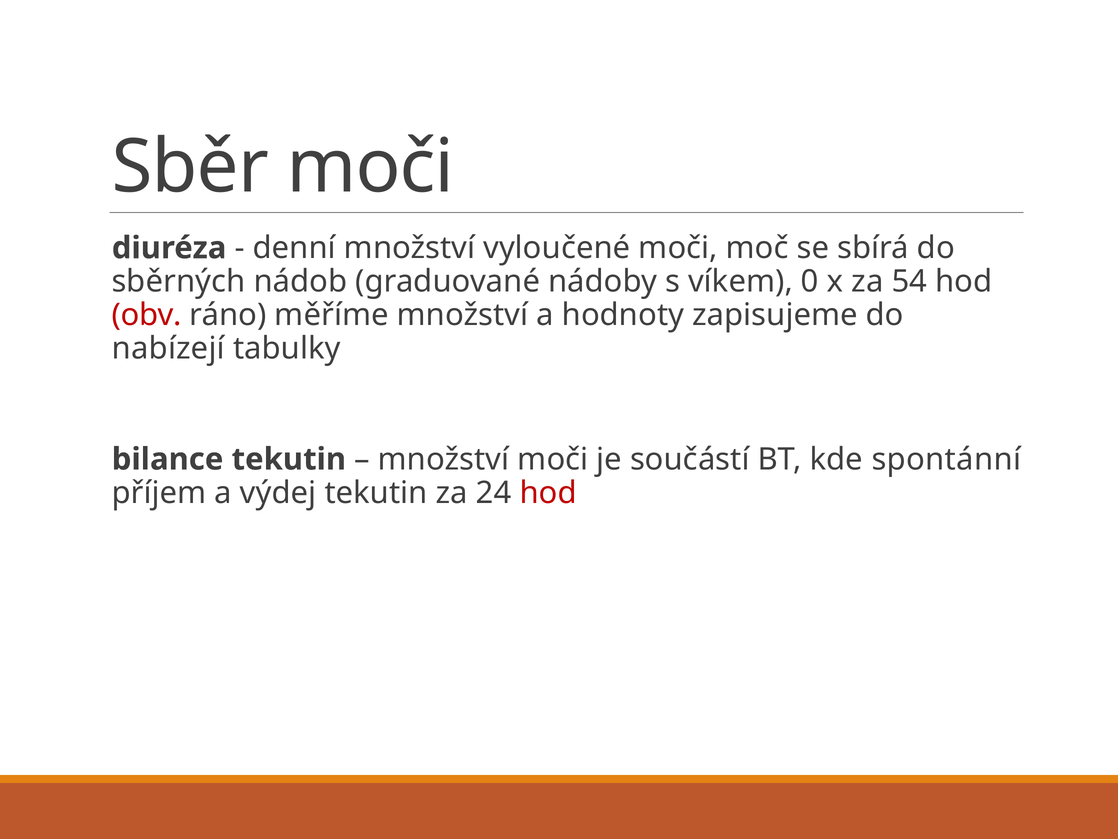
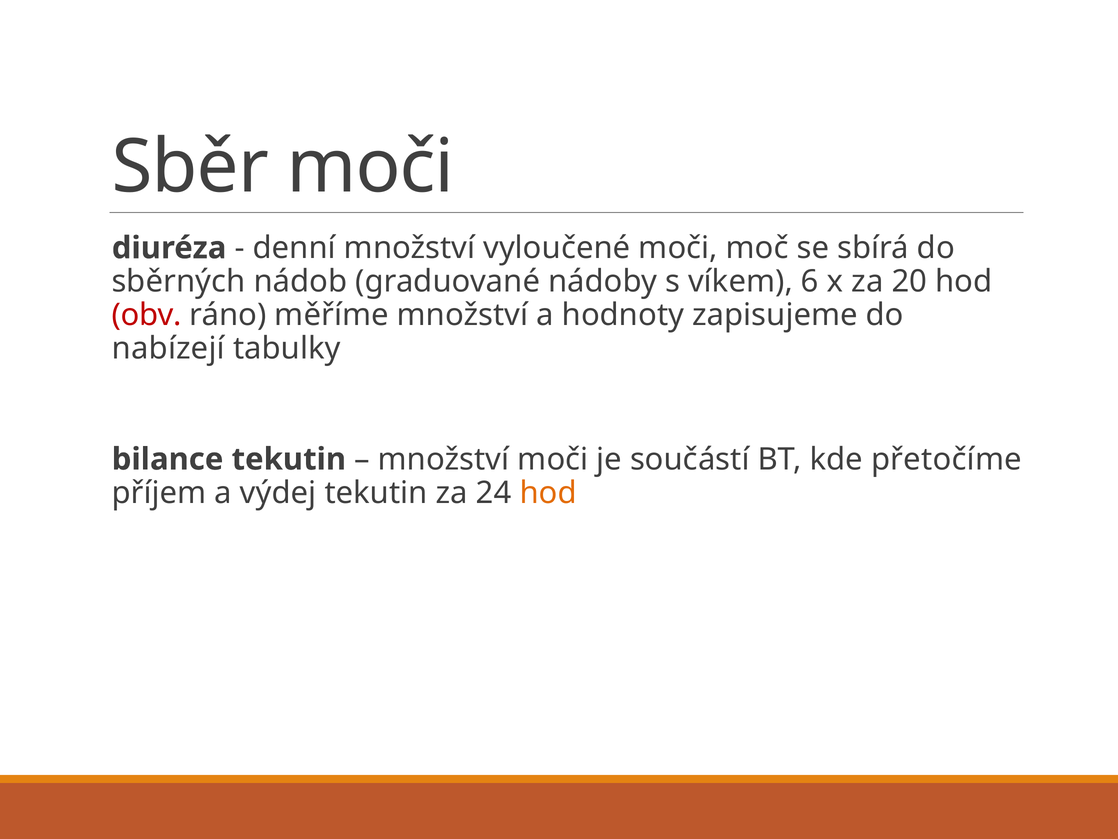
0: 0 -> 6 (810, 281)
54: 54 -> 20 (909, 281)
spontánní: spontánní -> přetočíme (946, 459)
hod colour: red -> orange (548, 493)
